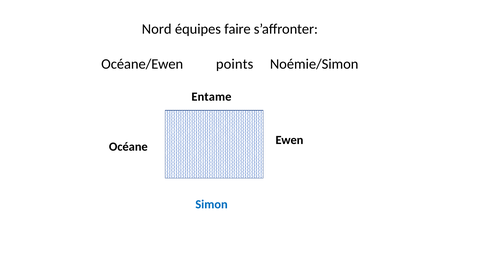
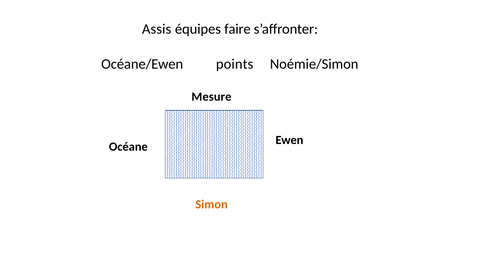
Nord: Nord -> Assis (157, 29)
Entame: Entame -> Mesure (211, 97)
Simon colour: blue -> orange (212, 204)
